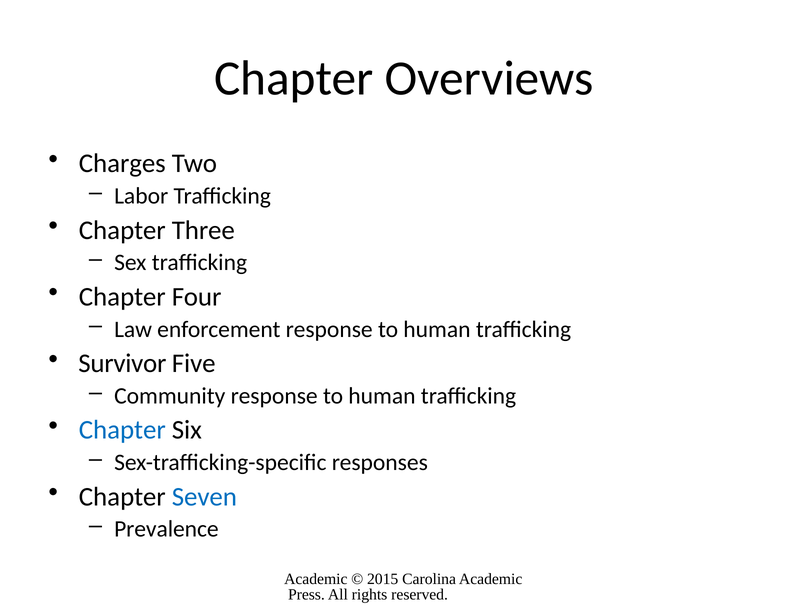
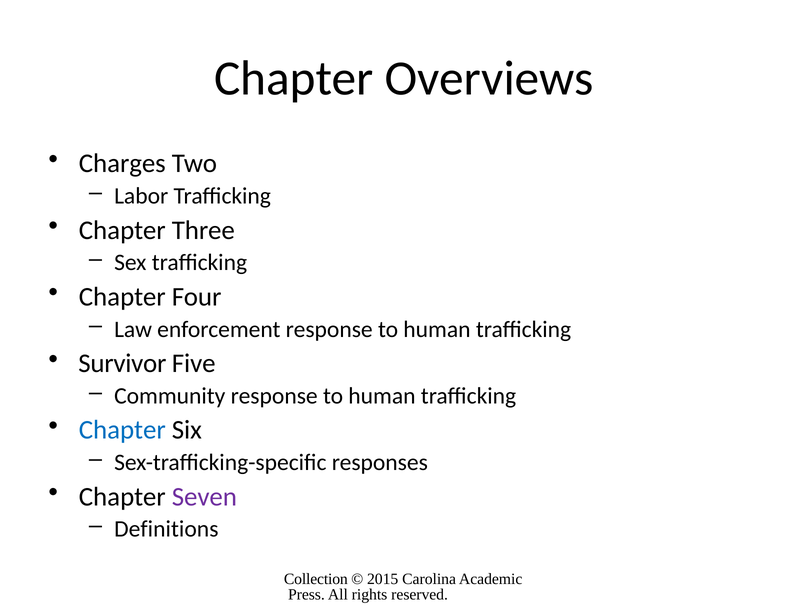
Seven colour: blue -> purple (204, 497)
Prevalence: Prevalence -> Definitions (166, 529)
Academic: Academic -> Collection (316, 579)
